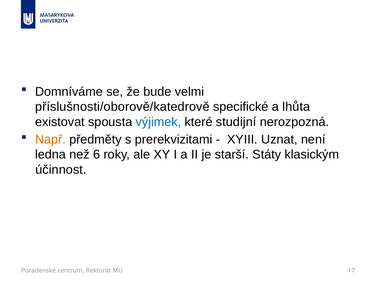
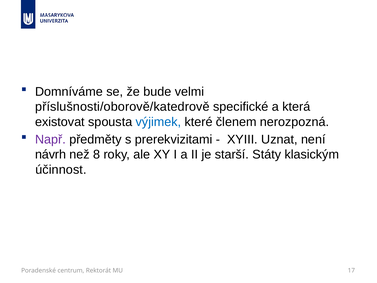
lhůta: lhůta -> která (296, 107)
studijní: studijní -> členem (236, 122)
Např colour: orange -> purple (51, 139)
ledna: ledna -> návrh (51, 154)
6: 6 -> 8 (97, 154)
